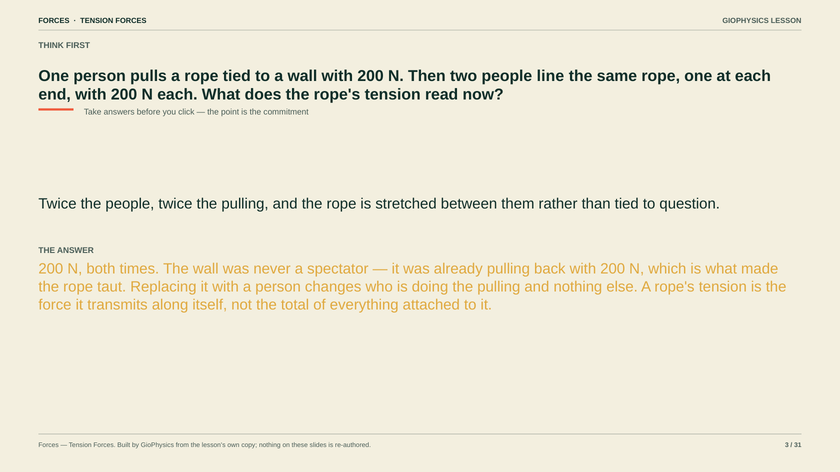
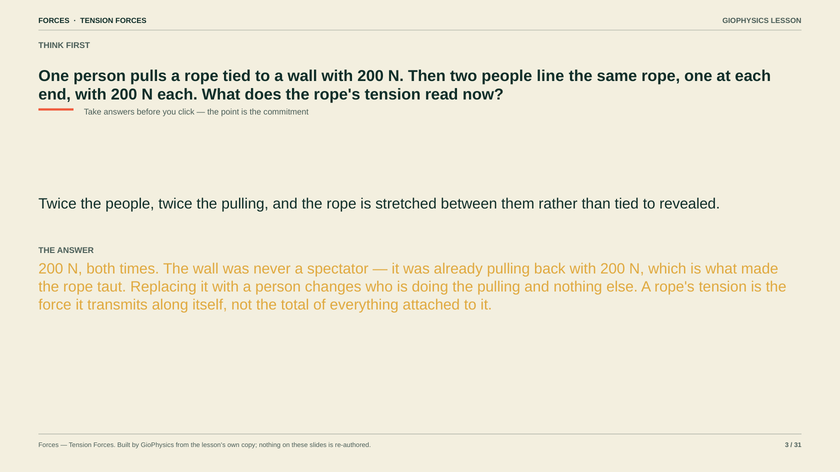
question: question -> revealed (690, 204)
